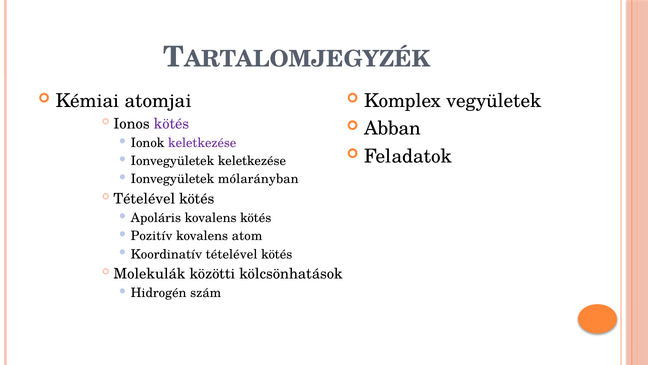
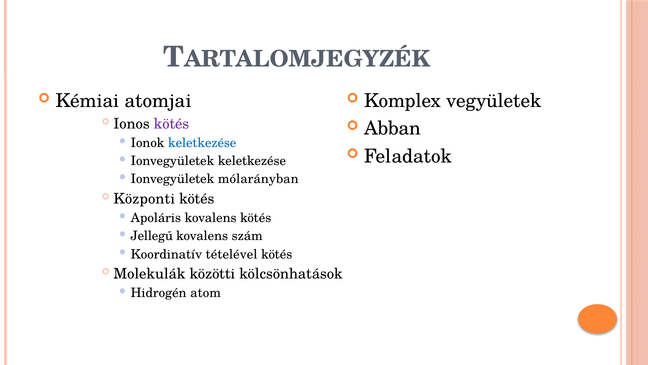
keletkezése colour: purple -> blue (202, 143)
Tételével: Tételével -> Központi (144, 199)
Pozitív: Pozitív -> Jellegű (152, 236)
atom: atom -> szám (247, 236)
szám: szám -> atom (206, 293)
